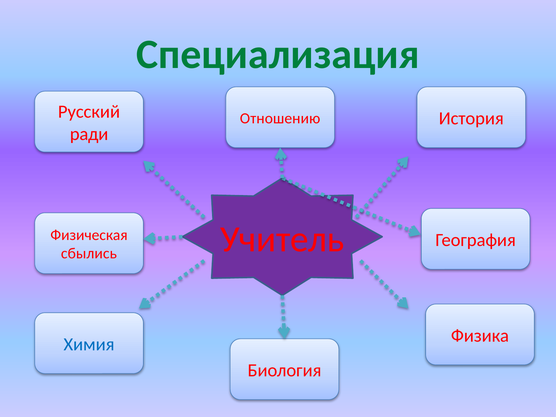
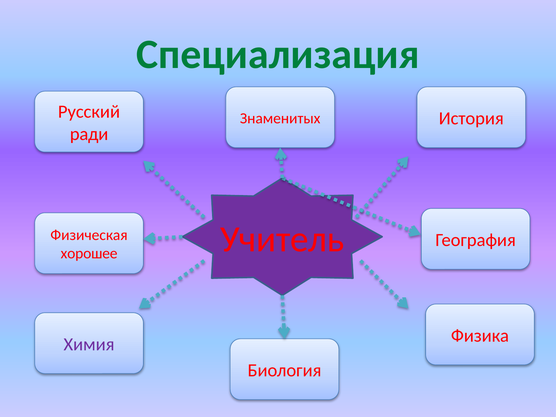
Отношению: Отношению -> Знаменитых (280, 118)
сбылись: сбылись -> хорошее (89, 254)
Химия colour: blue -> purple (89, 344)
